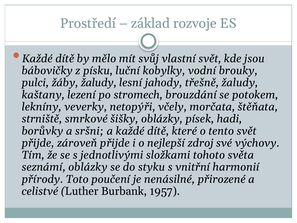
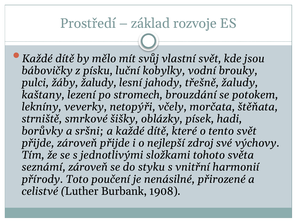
seznámí oblázky: oblázky -> zároveň (88, 167)
1957: 1957 -> 1908 (165, 191)
